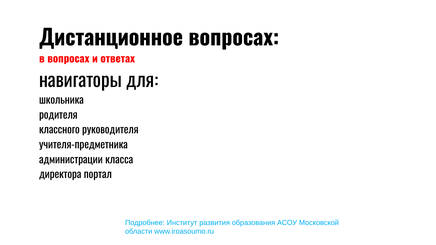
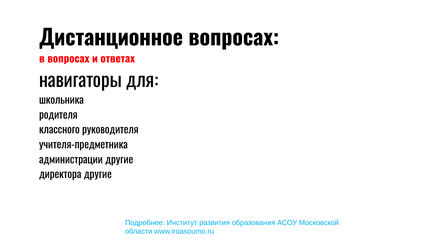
класса: класса -> другие (119, 160)
директора портал: портал -> другие (98, 175)
